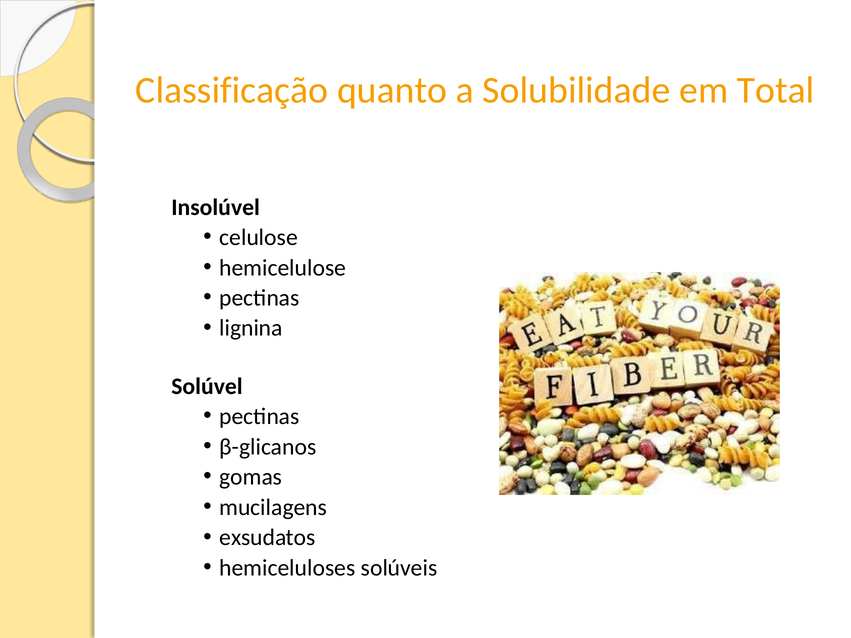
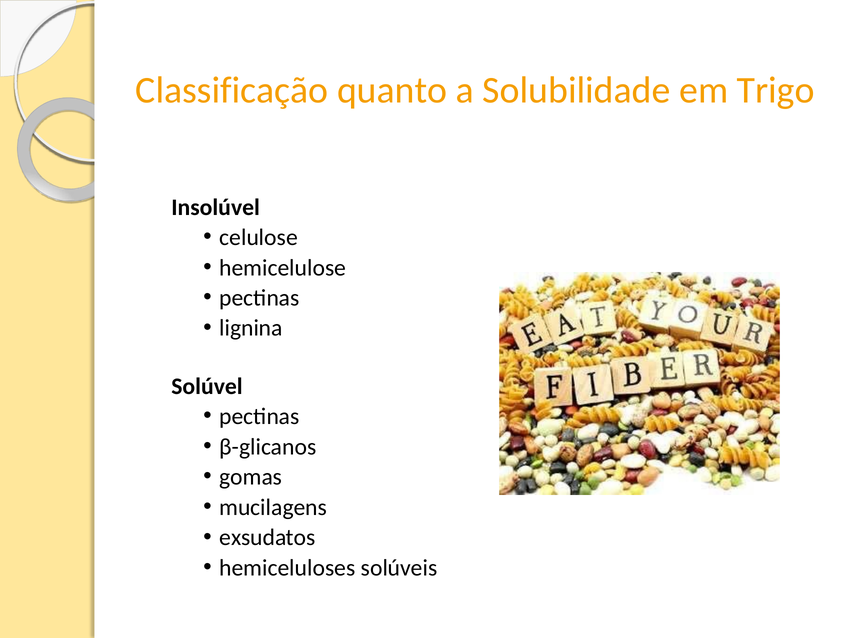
Total: Total -> Trigo (776, 90)
